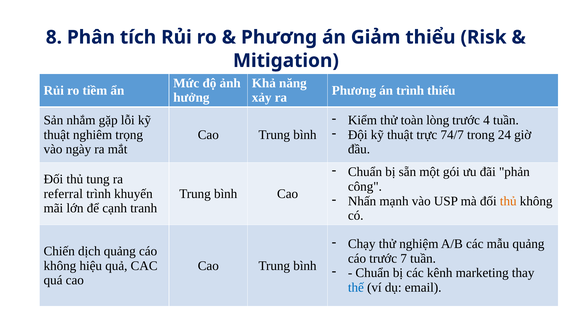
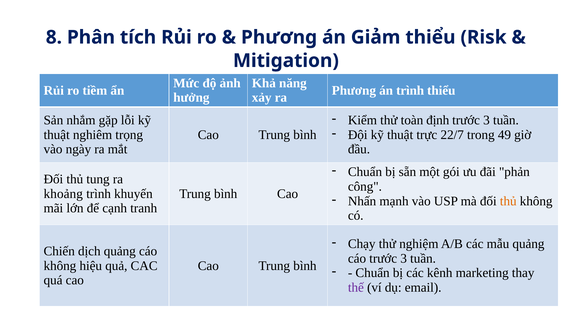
lòng: lòng -> định (438, 120)
4: 4 -> 3 (486, 120)
74/7: 74/7 -> 22/7 (452, 135)
24: 24 -> 49 (504, 135)
referral: referral -> khoảng (63, 194)
cáo trước 7: 7 -> 3 (404, 258)
thế colour: blue -> purple (356, 287)
